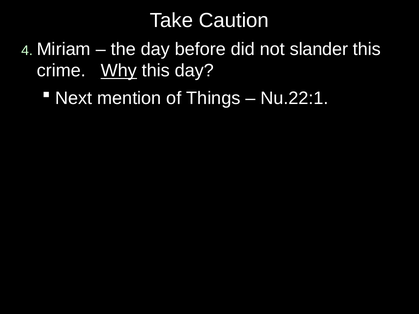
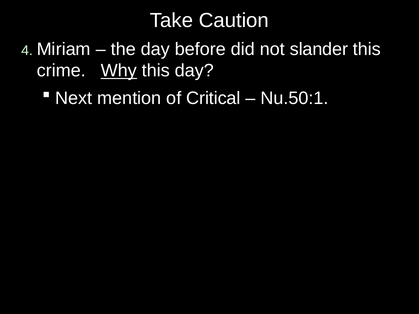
Things: Things -> Critical (213, 98)
Nu.22:1: Nu.22:1 -> Nu.50:1 (294, 98)
